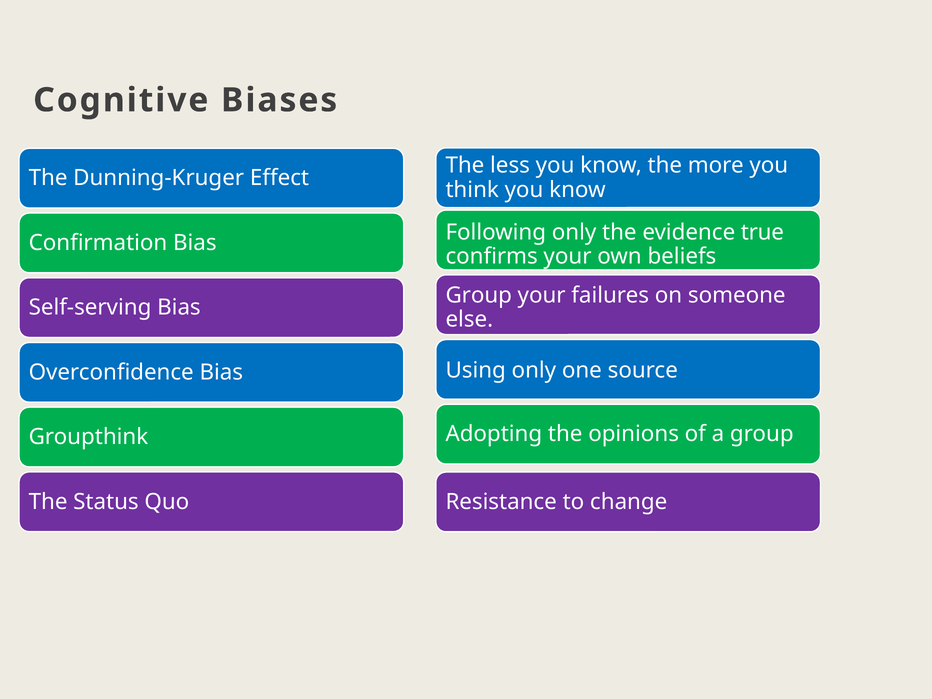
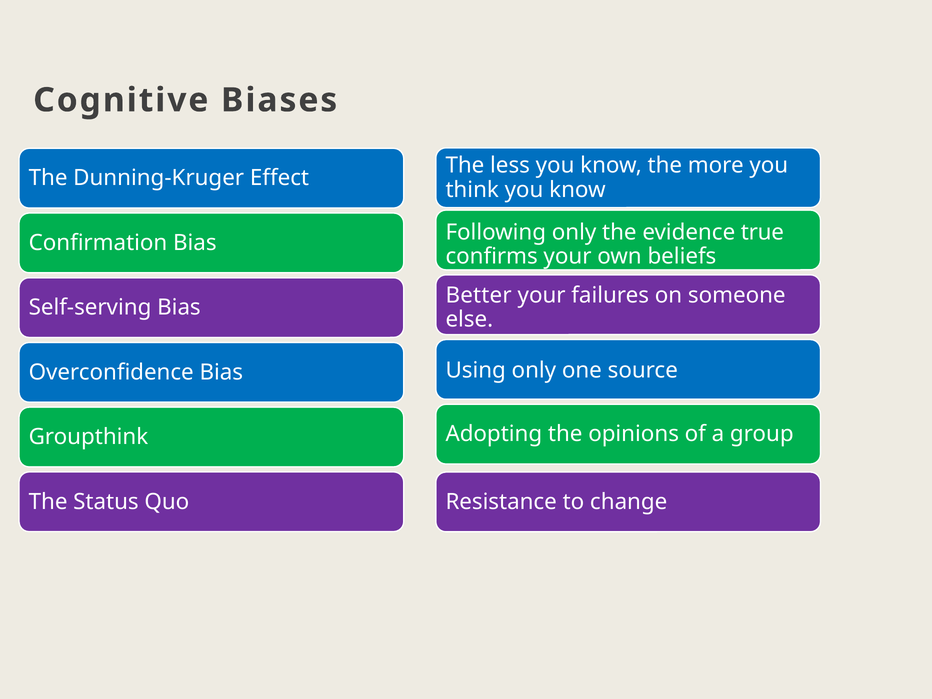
Group: Group -> Better (479, 295)
